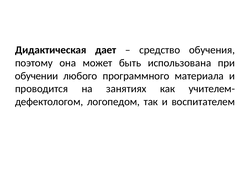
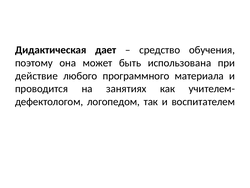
обучении: обучении -> действие (36, 76)
